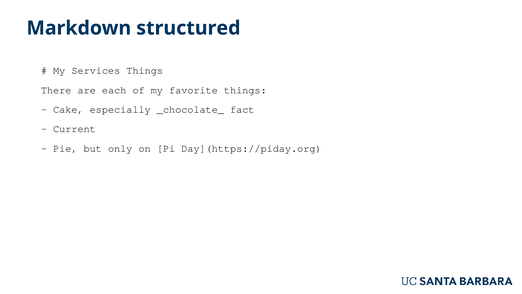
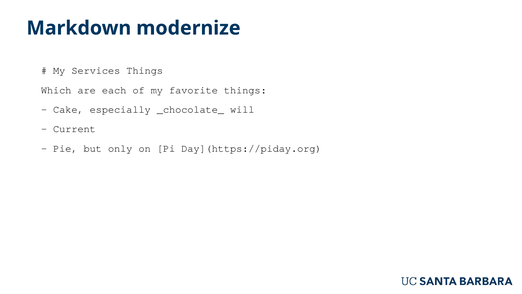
structured: structured -> modernize (188, 28)
There: There -> Which (56, 90)
fact: fact -> will (242, 109)
